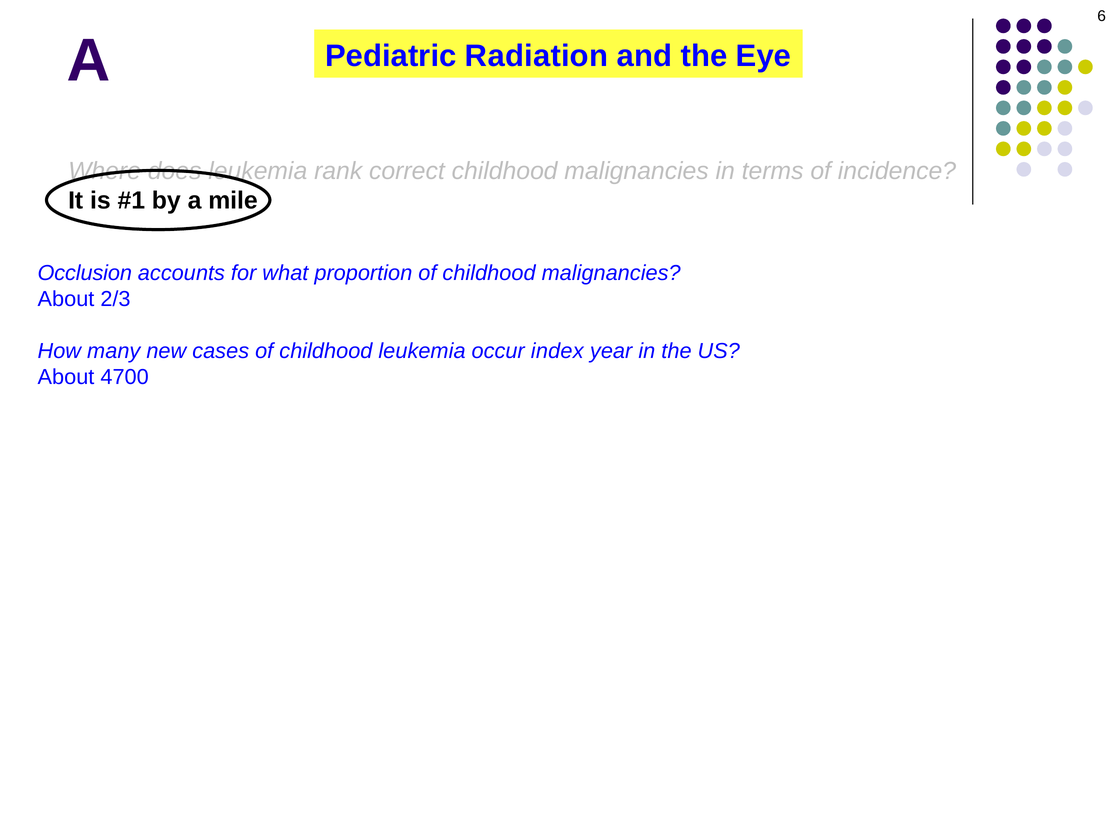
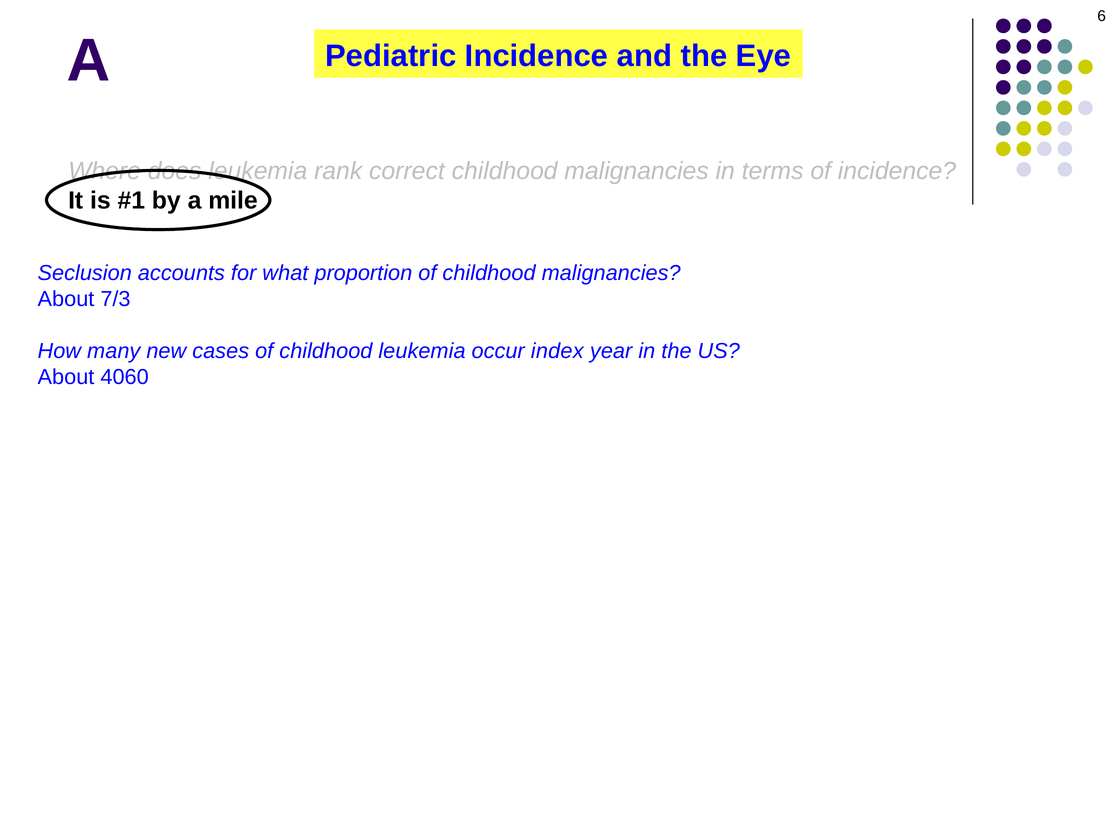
Pediatric Radiation: Radiation -> Incidence (537, 56)
Occlusion: Occlusion -> Seclusion (85, 273)
2/3: 2/3 -> 7/3 (115, 299)
4700: 4700 -> 4060 (125, 377)
